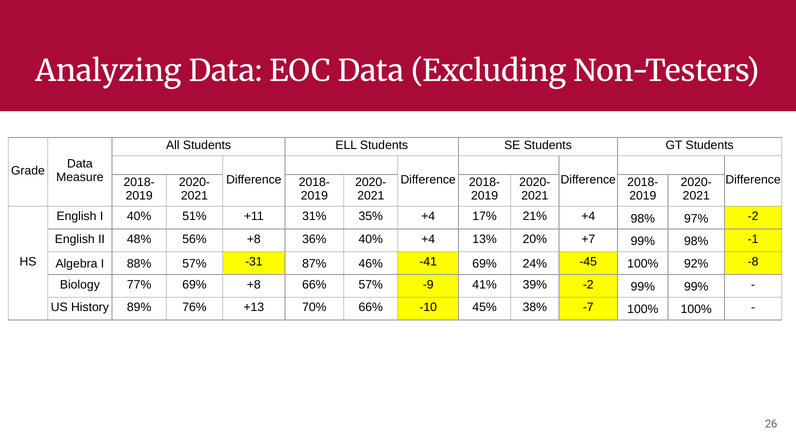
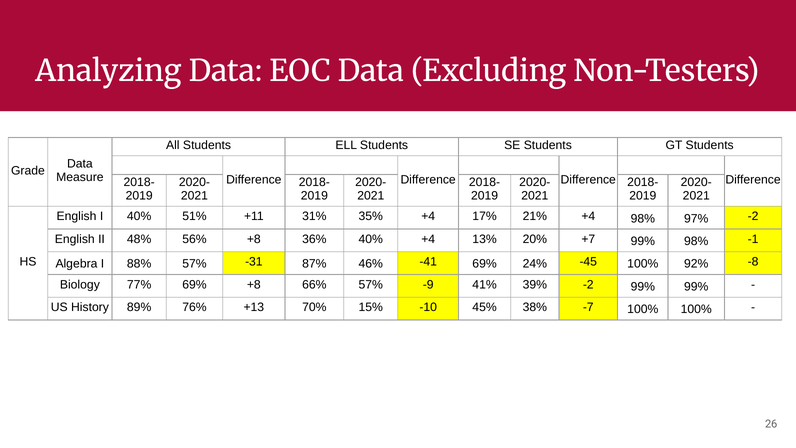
70% 66%: 66% -> 15% (371, 307)
